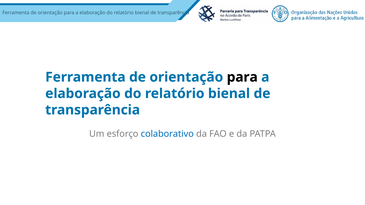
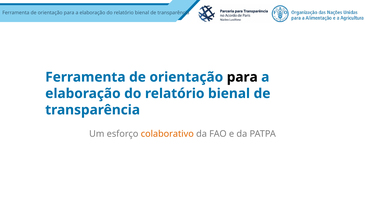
colaborativo colour: blue -> orange (167, 134)
